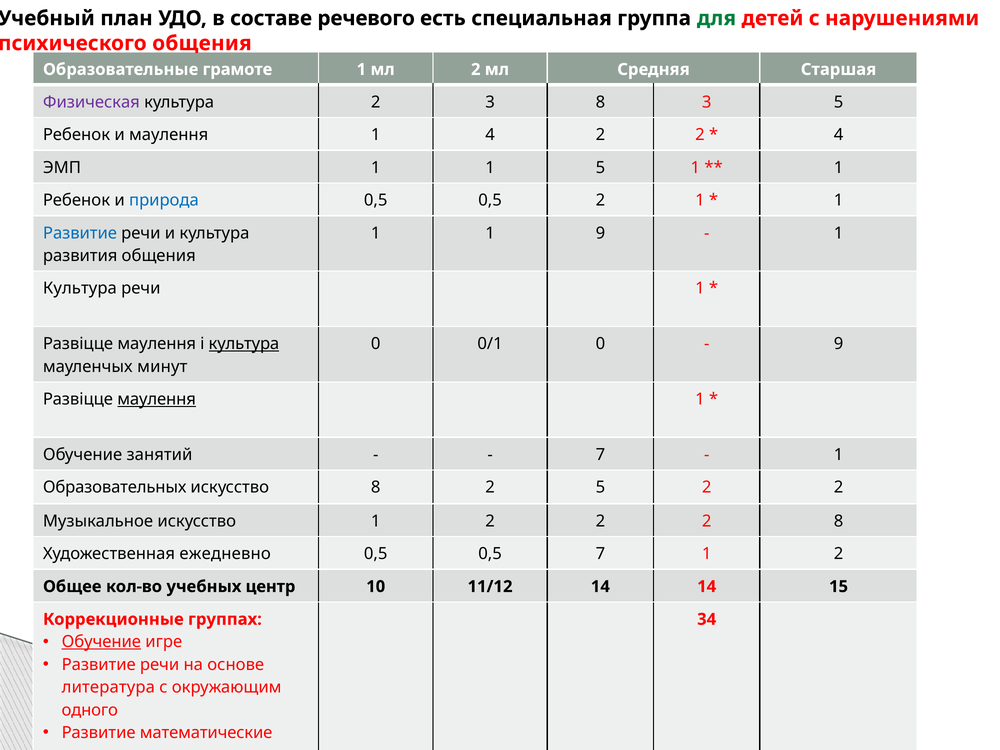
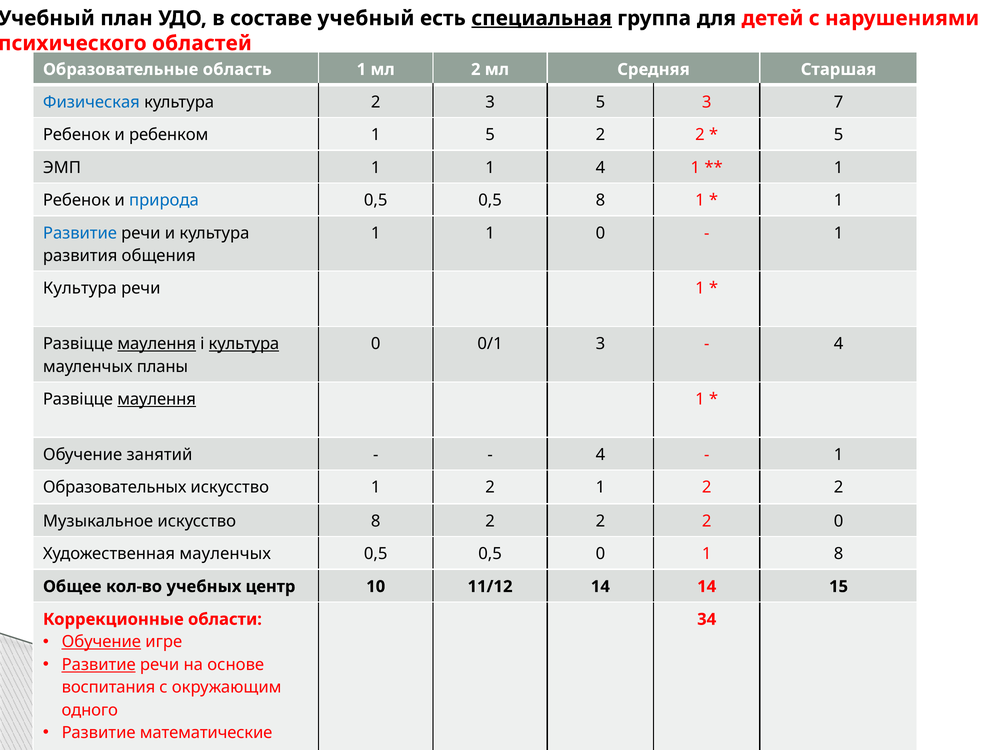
составе речевого: речевого -> учебный (366, 18)
специальная underline: none -> present (542, 18)
для colour: green -> black (717, 18)
общения: общения -> областей (202, 43)
грамоте: грамоте -> область (237, 69)
Физическая colour: purple -> blue (91, 102)
3 8: 8 -> 5 (600, 102)
3 5: 5 -> 7 (839, 102)
и маулення: маулення -> ребенком (169, 135)
1 4: 4 -> 5 (490, 135)
4: 4 -> 5 (839, 135)
1 5: 5 -> 4 (600, 168)
0,5 2: 2 -> 8 (600, 200)
1 9: 9 -> 0 (600, 233)
маулення underline: none -> present (157, 344)
0/1 0: 0 -> 3 (600, 344)
9: 9 -> 4 (839, 344)
минут: минут -> планы (162, 367)
7: 7 -> 4 (600, 455)
искусство 8: 8 -> 1 (376, 487)
2 5: 5 -> 1 (600, 487)
искусство 1: 1 -> 8 (376, 521)
2 8: 8 -> 0 (839, 521)
Художественная ежедневно: ежедневно -> мауленчых (225, 554)
0,5 7: 7 -> 0 (600, 554)
2: 2 -> 8 (839, 554)
группах: группах -> области (225, 619)
Развитие underline: none -> present (99, 665)
литература: литература -> воспитания (108, 687)
